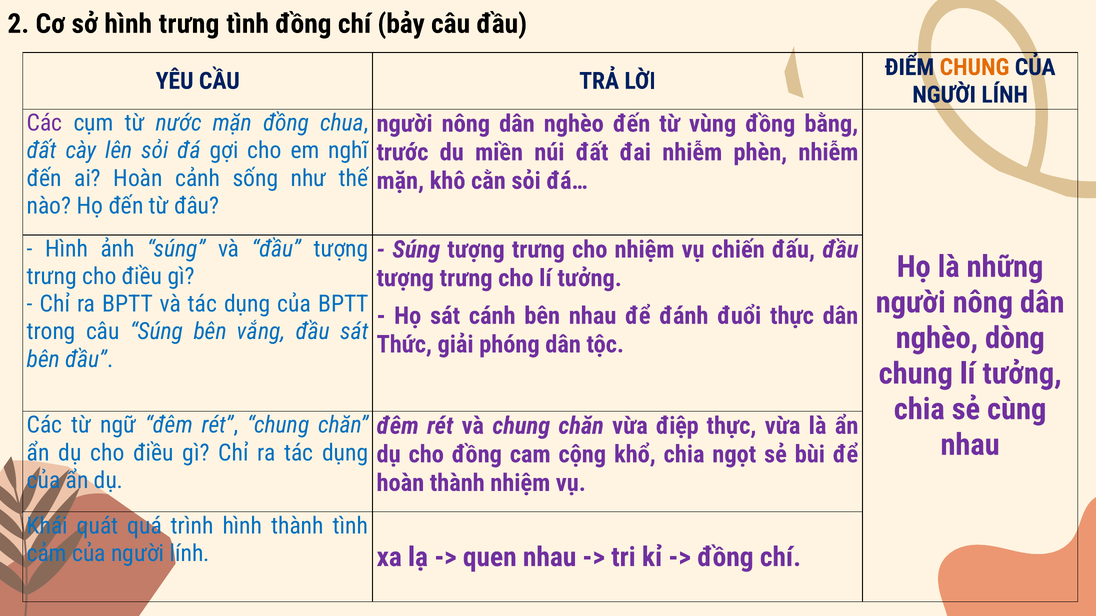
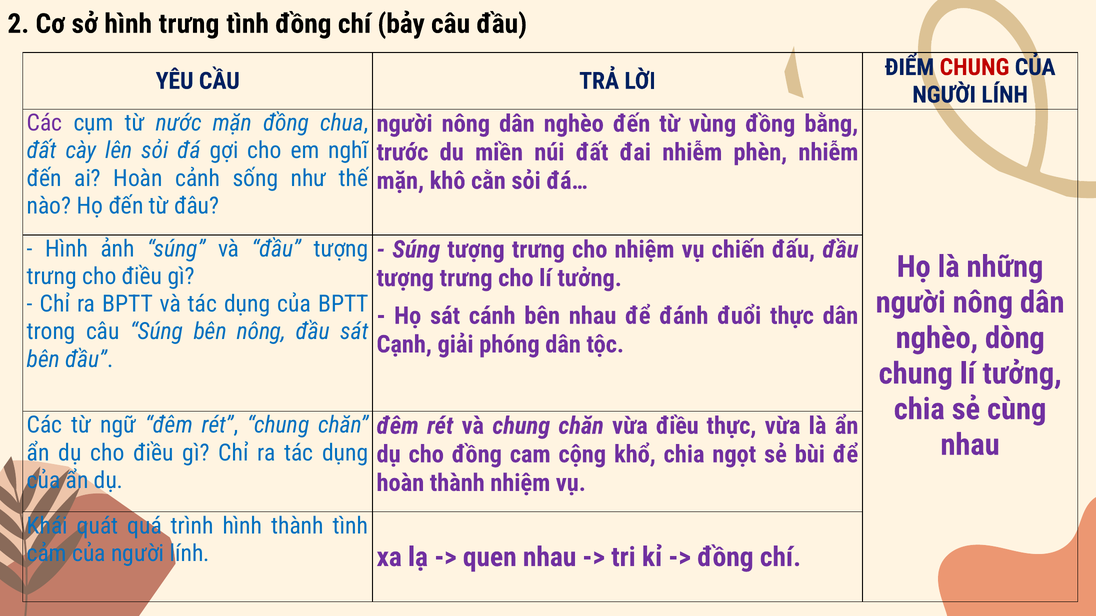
CHUNG colour: orange -> red (975, 67)
bên vắng: vắng -> nông (261, 332)
Thức: Thức -> Cạnh (404, 345)
vừa điệp: điệp -> điều (677, 426)
